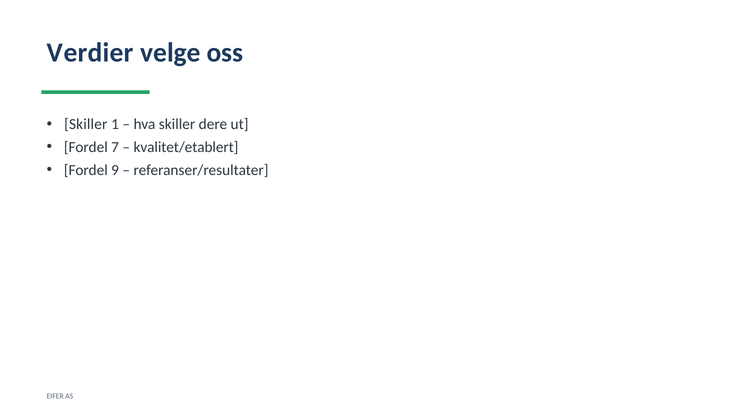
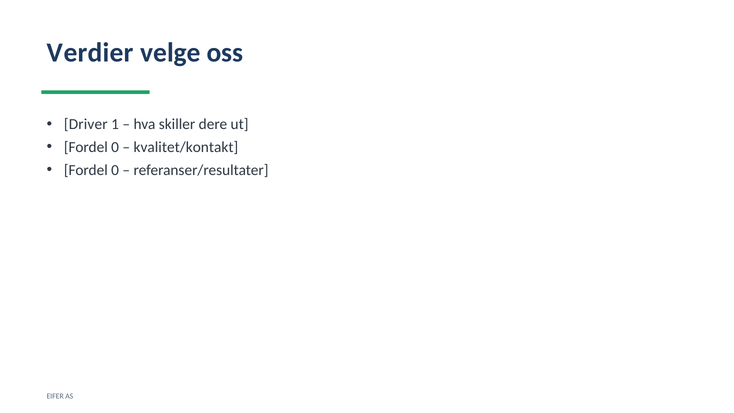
Skiller: Skiller -> Driver (86, 124)
7: 7 -> 0 (115, 147)
kvalitet/etablert: kvalitet/etablert -> kvalitet/kontakt (186, 147)
9: 9 -> 0 (115, 170)
